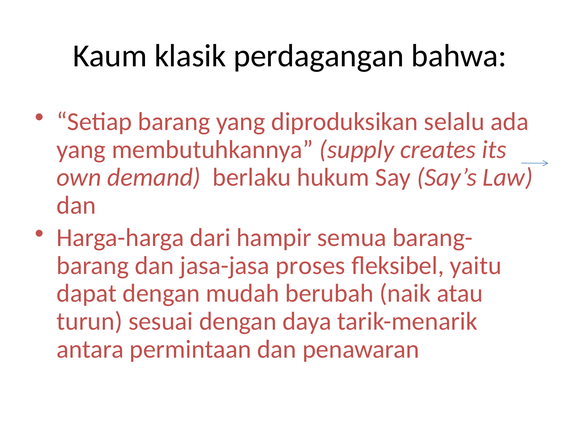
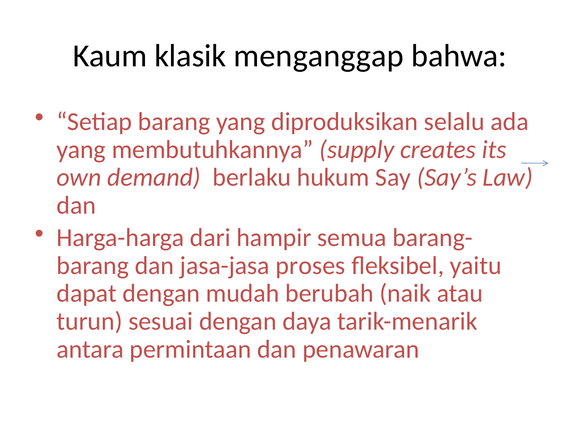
perdagangan: perdagangan -> menganggap (319, 56)
